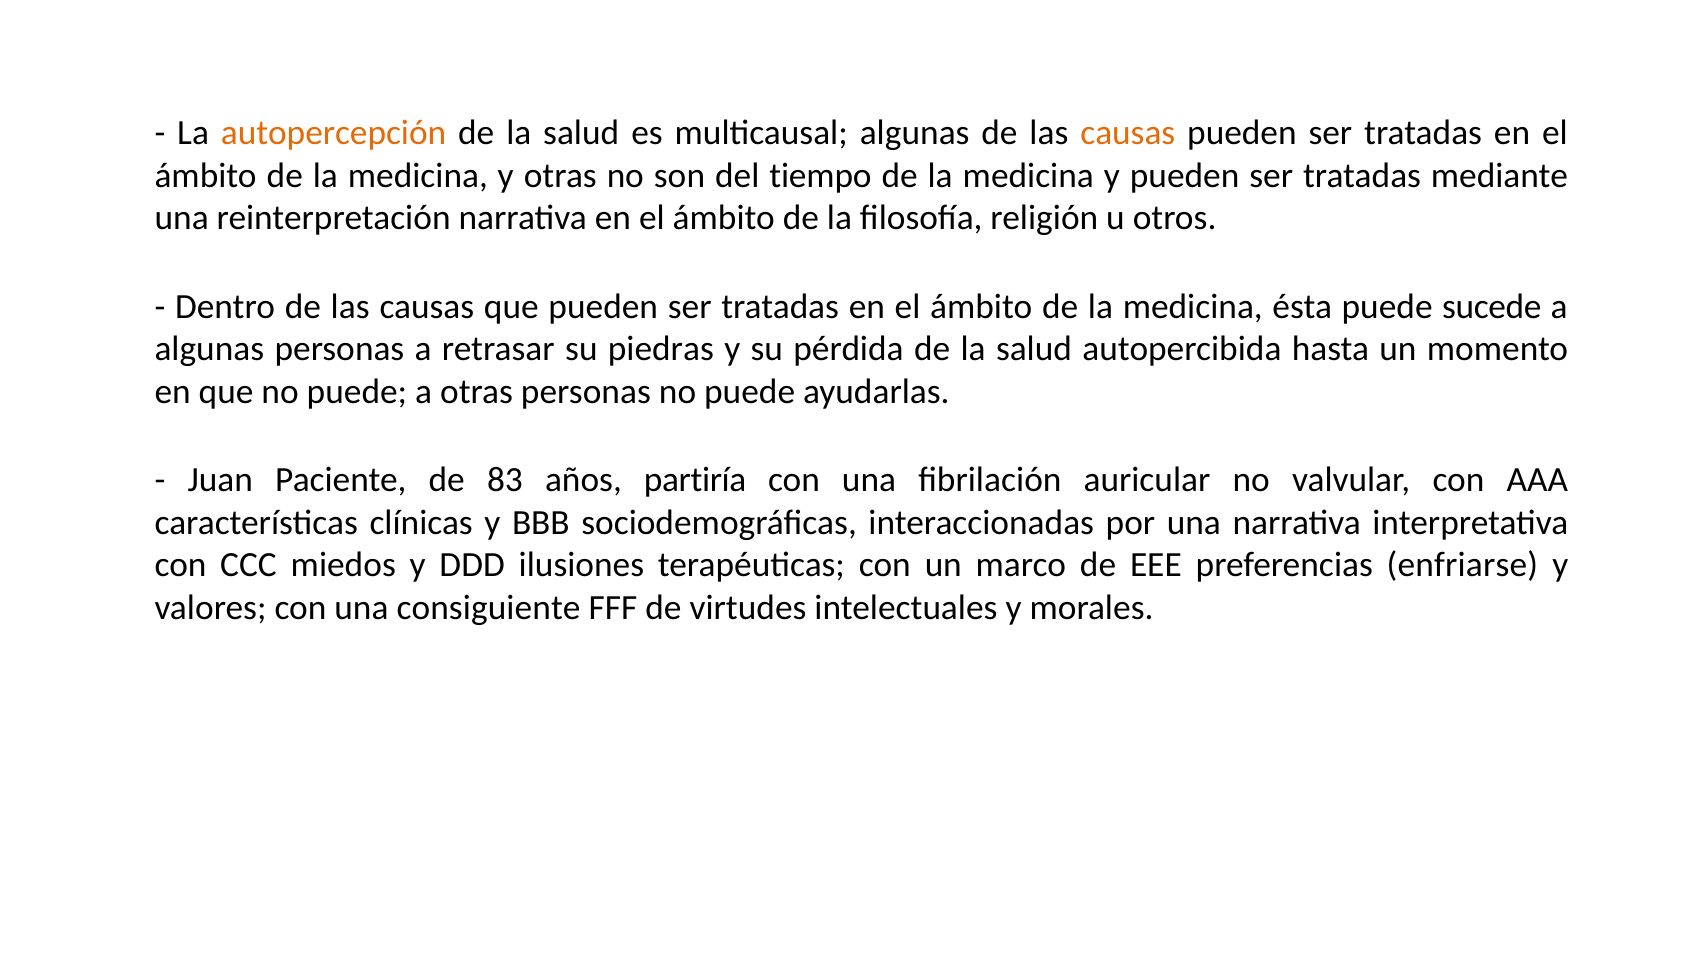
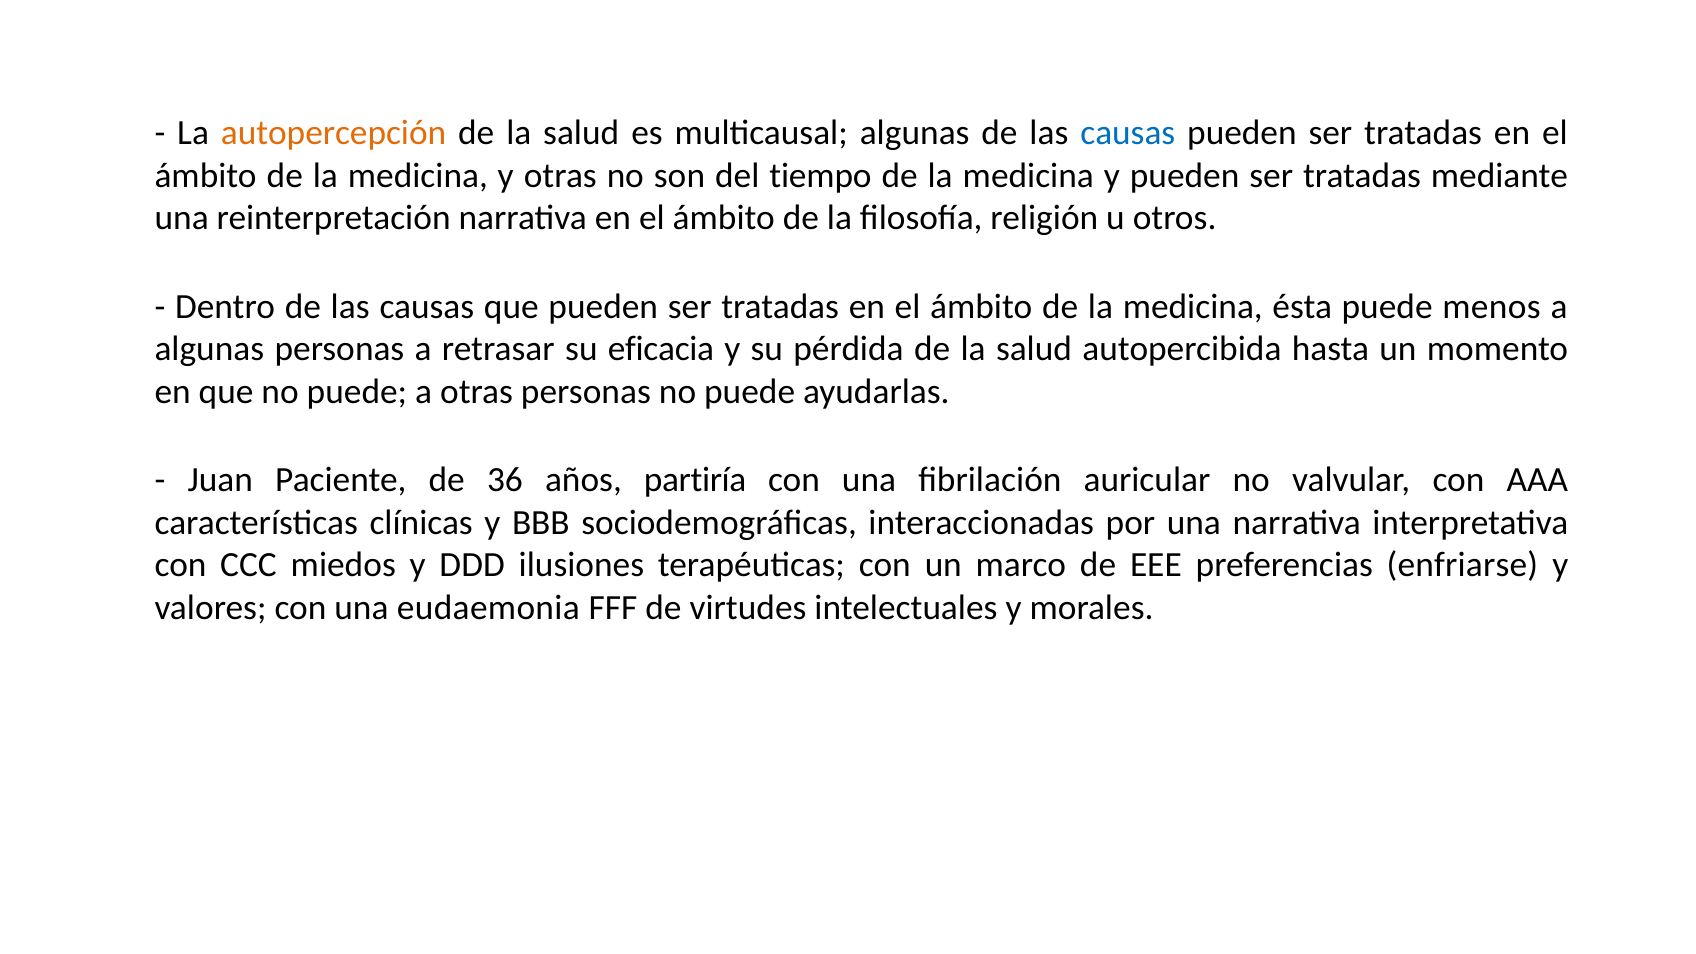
causas colour: orange -> blue (1128, 133)
sucede: sucede -> menos (1492, 307)
piedras: piedras -> eficacia (661, 349)
83: 83 -> 36 (505, 480)
consiguiente: consiguiente -> eudaemonia (488, 608)
